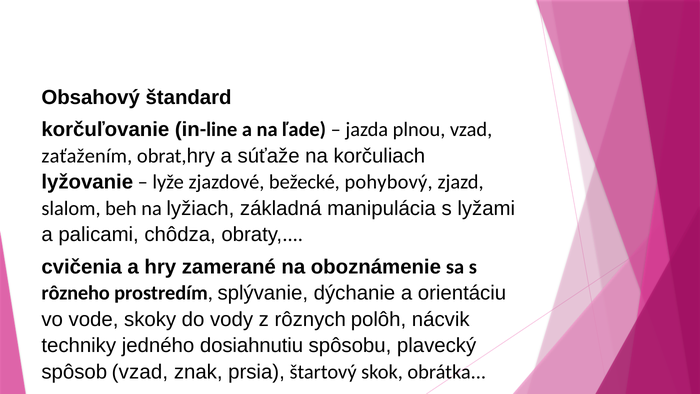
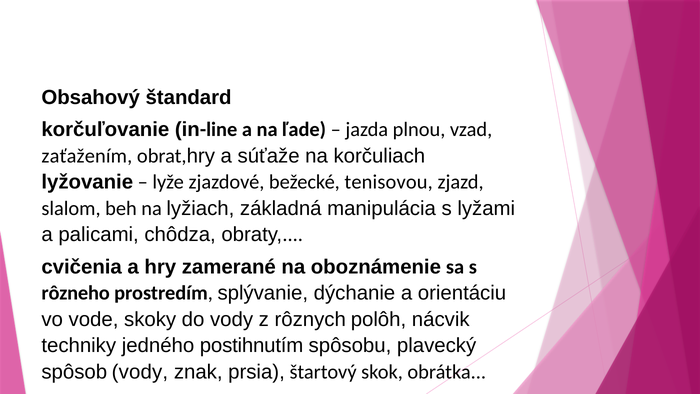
pohybový: pohybový -> tenisovou (389, 182)
dosiahnutiu: dosiahnutiu -> postihnutím (252, 345)
spôsob vzad: vzad -> vody (140, 372)
